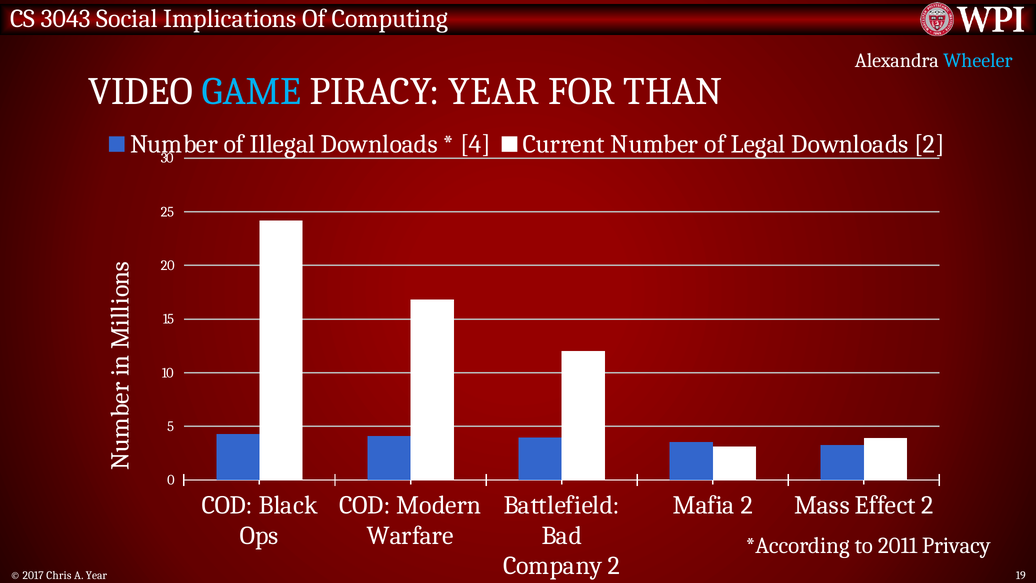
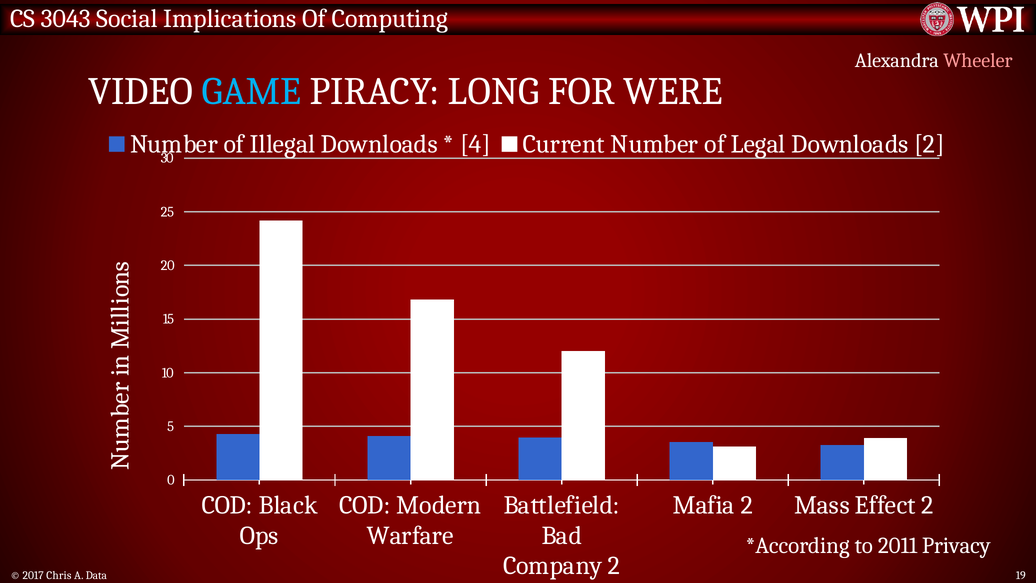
Wheeler colour: light blue -> pink (978, 61)
PIRACY YEAR: YEAR -> LONG (494, 91)
THAN: THAN -> WERE (673, 91)
A Year: Year -> Data (96, 575)
